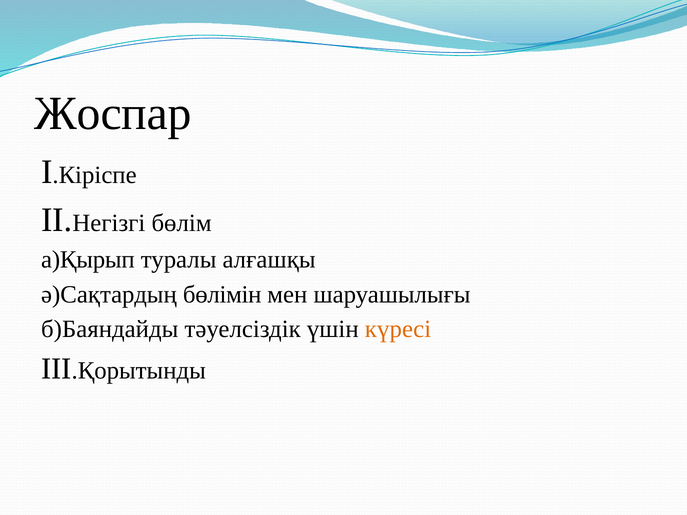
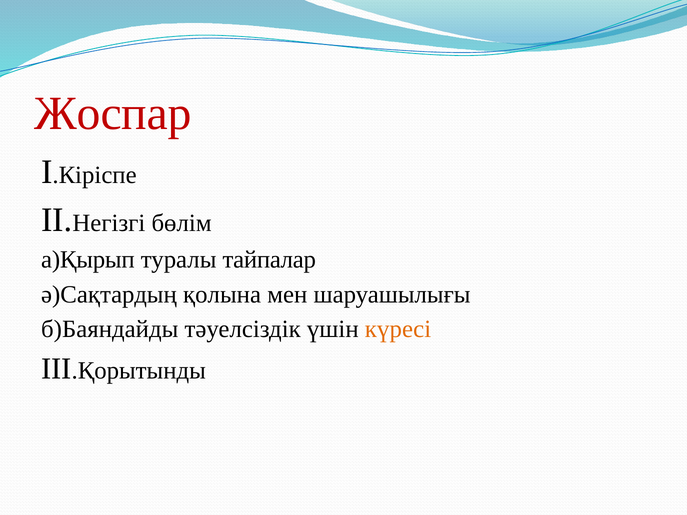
Жоспар colour: black -> red (113, 113)
алғашқы: алғашқы -> тайпалар (269, 260)
бөлімін: бөлімін -> қолына (222, 295)
